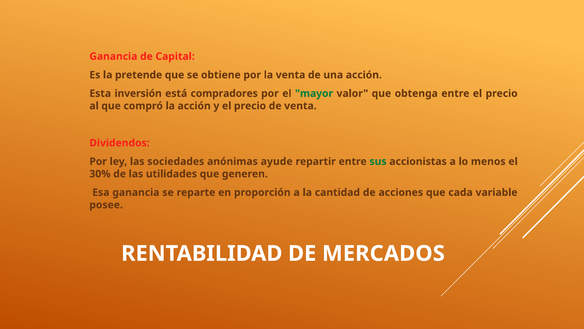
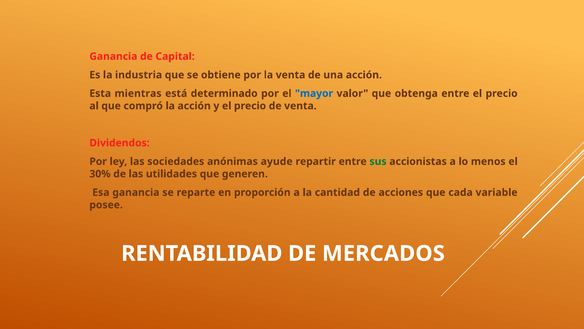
pretende: pretende -> industria (139, 75)
inversión: inversión -> mientras (138, 93)
compradores: compradores -> determinado (224, 93)
mayor colour: green -> blue (314, 93)
